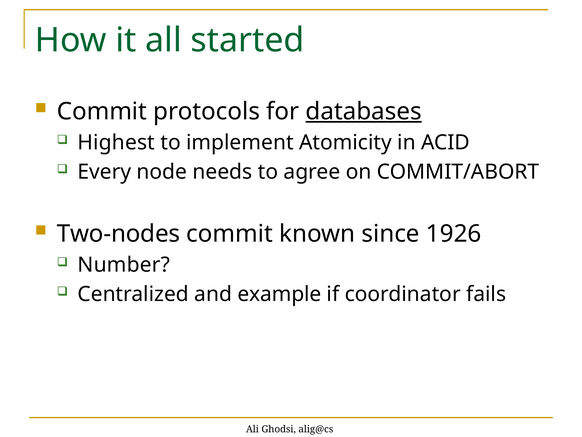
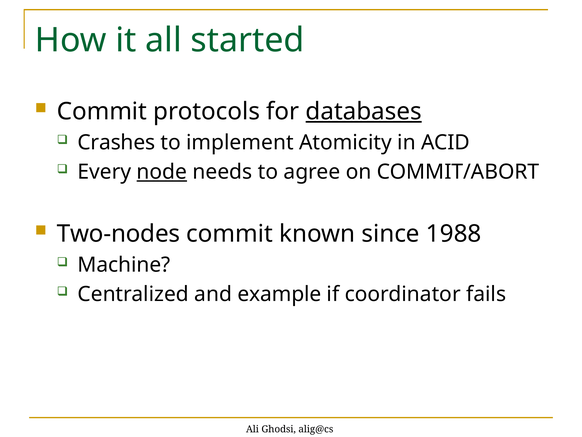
Highest: Highest -> Crashes (116, 142)
node underline: none -> present (162, 172)
1926: 1926 -> 1988 (454, 233)
Number: Number -> Machine (124, 265)
